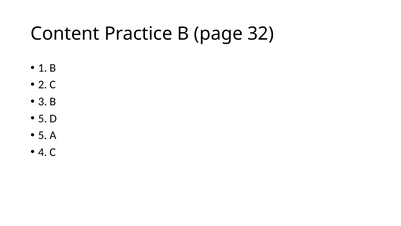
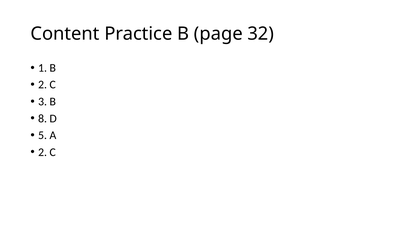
5: 5 -> 8 (43, 118)
4: 4 -> 2 (43, 152)
